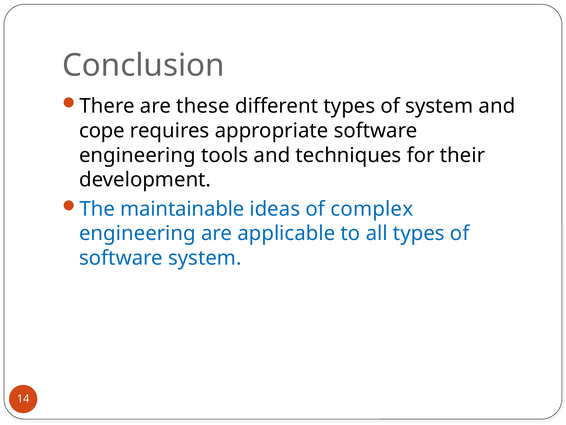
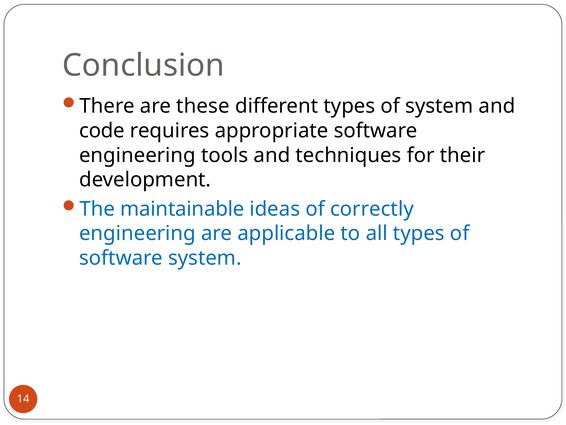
cope: cope -> code (102, 131)
complex: complex -> correctly (372, 209)
